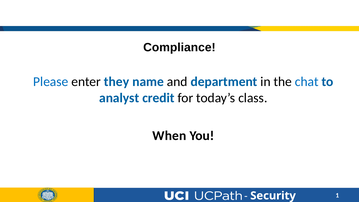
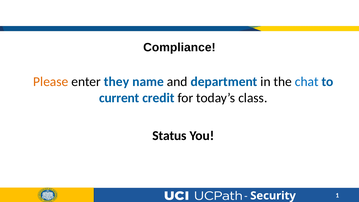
Please colour: blue -> orange (51, 82)
analyst: analyst -> current (119, 98)
When: When -> Status (169, 136)
